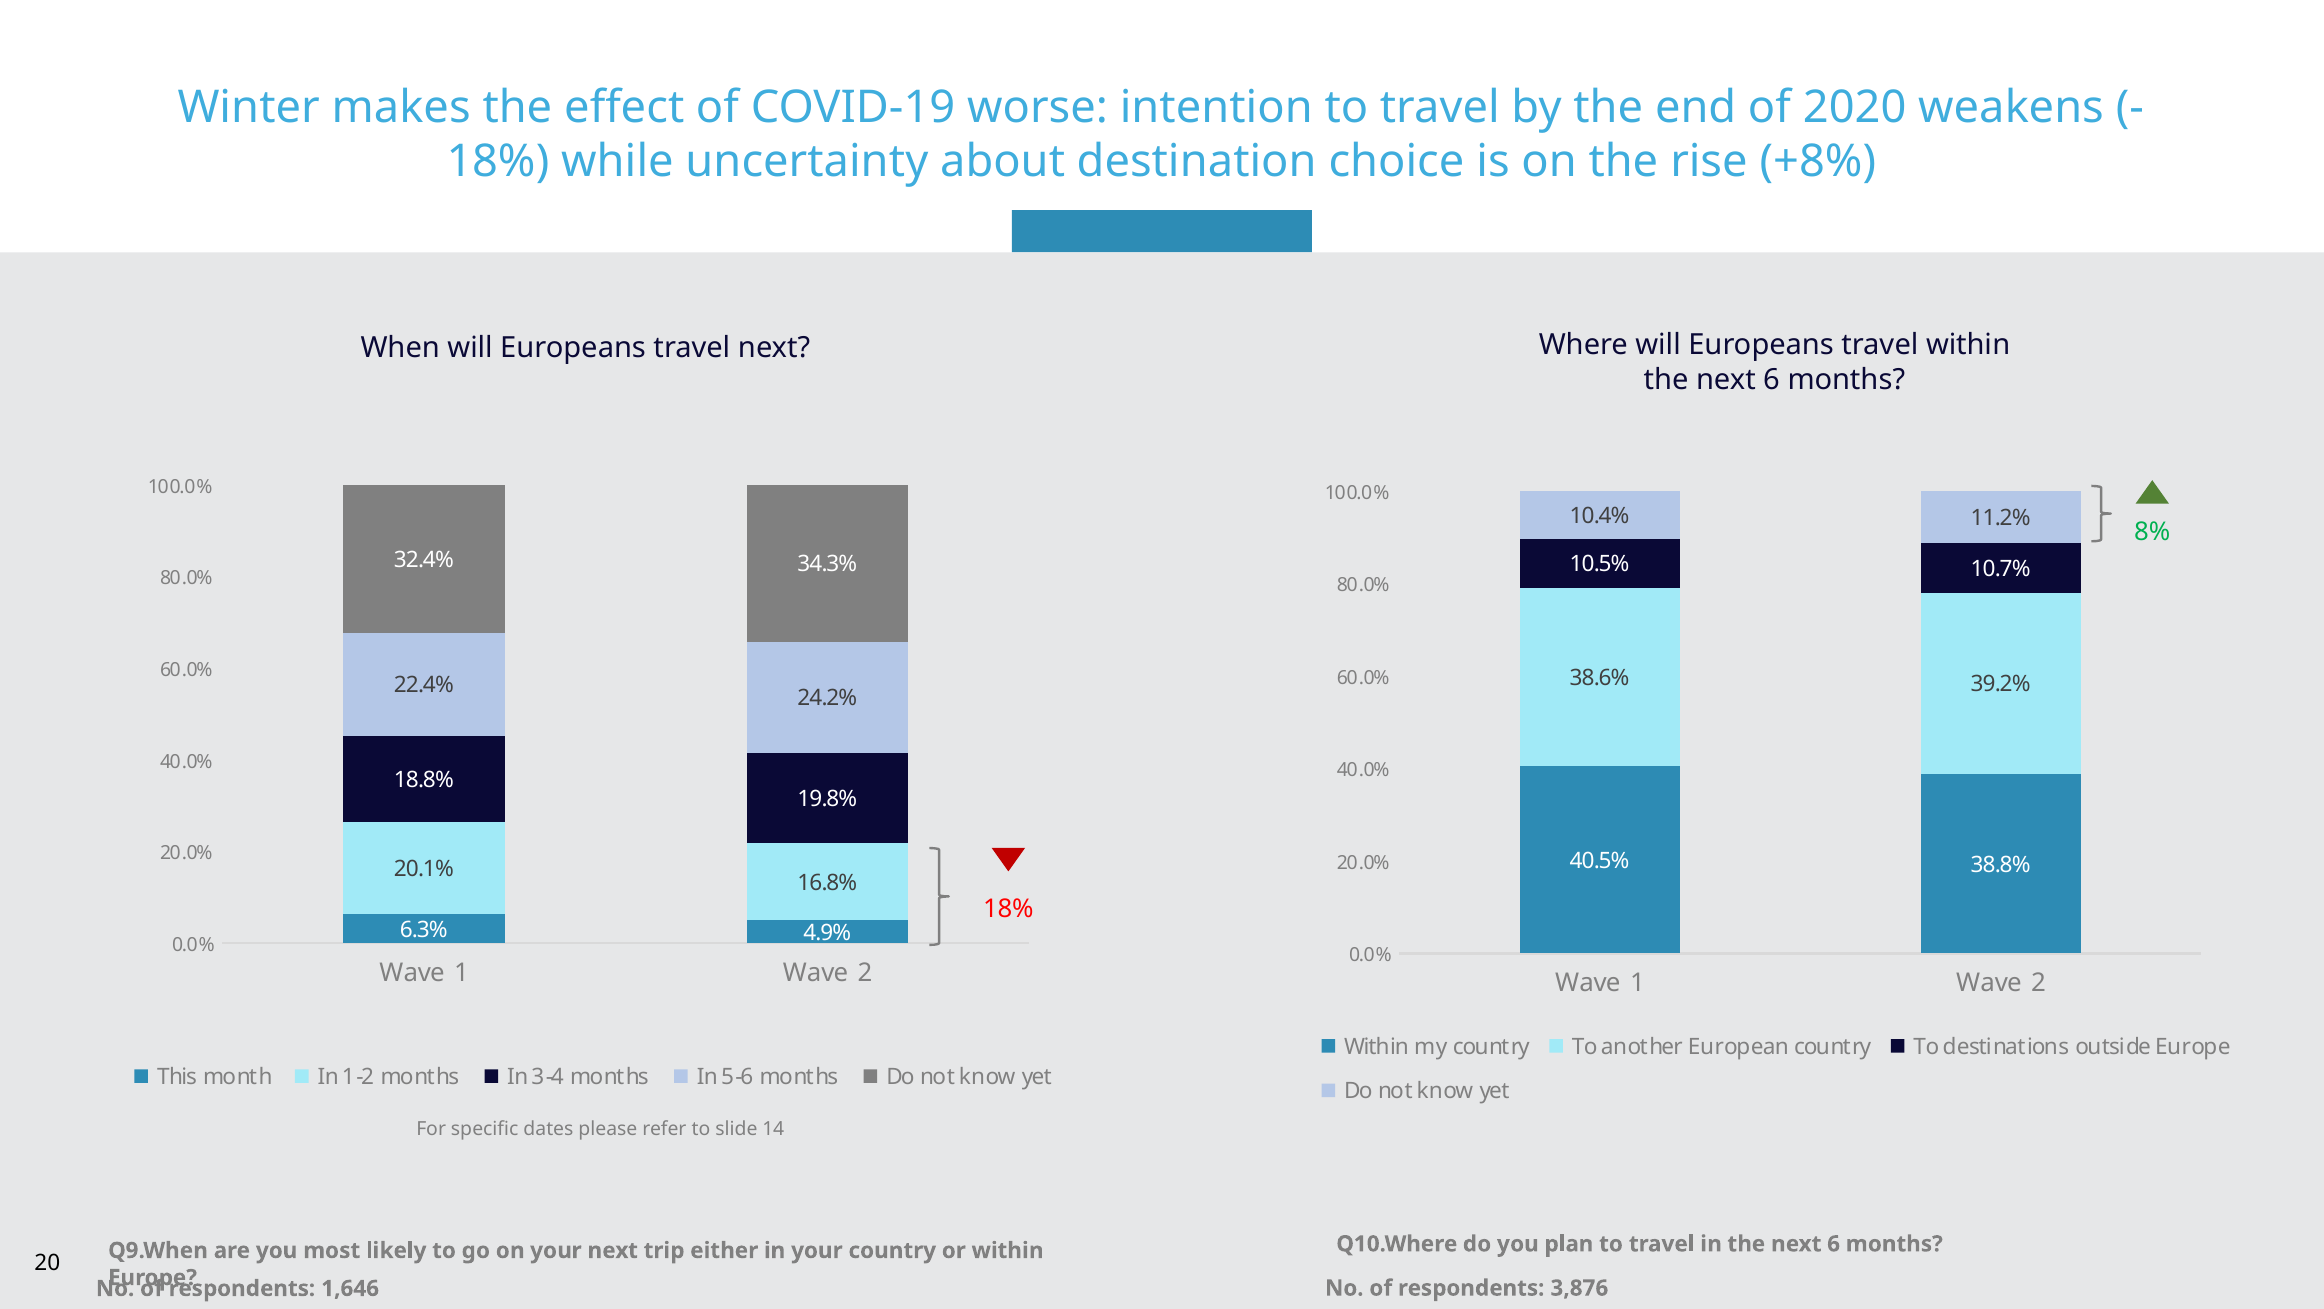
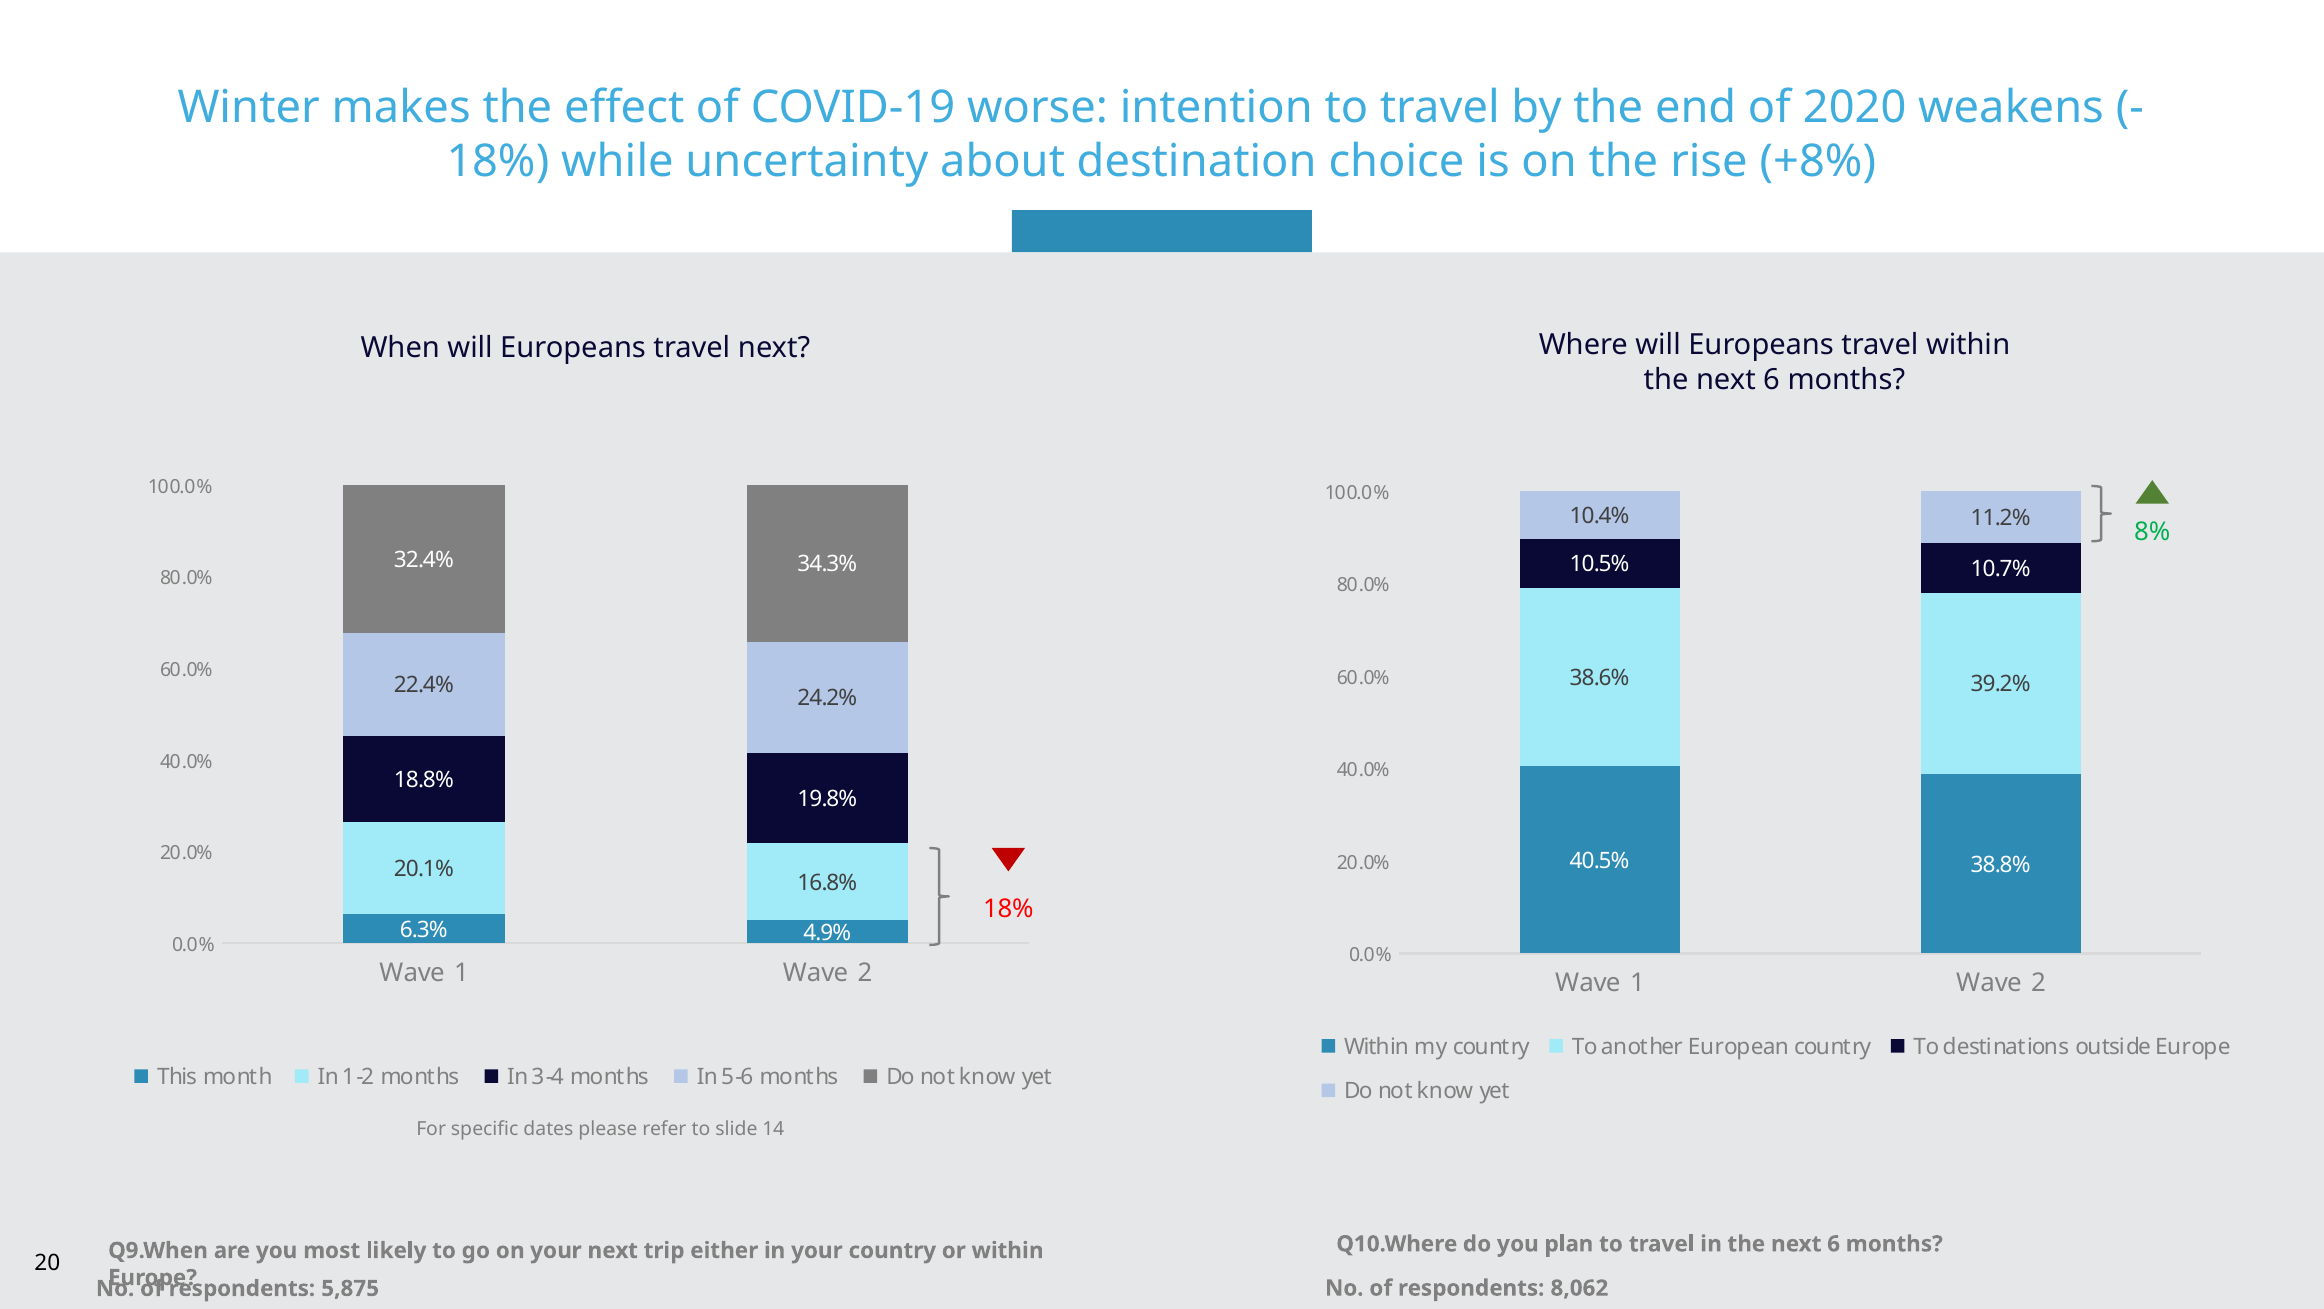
1,646: 1,646 -> 5,875 (350, 1288)
3,876: 3,876 -> 8,062 (1579, 1288)
